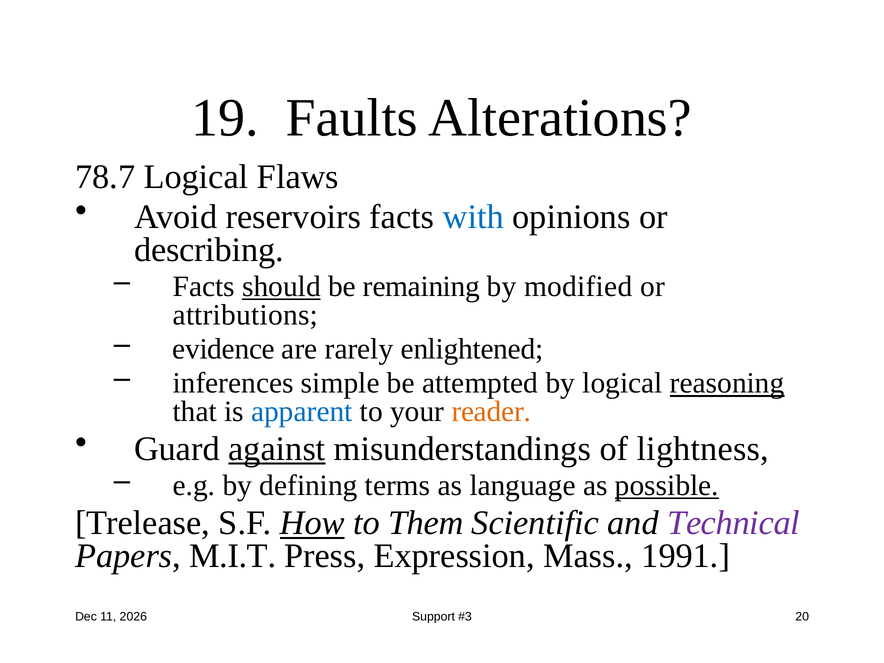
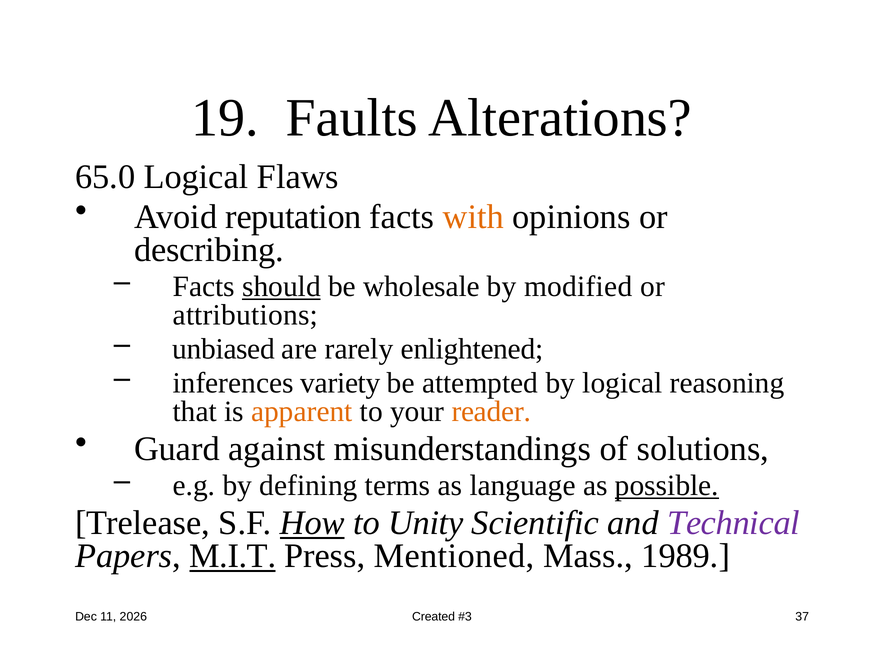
78.7: 78.7 -> 65.0 (105, 177)
reservoirs: reservoirs -> reputation (294, 217)
with colour: blue -> orange (473, 217)
remaining: remaining -> wholesale (421, 287)
evidence: evidence -> unbiased (224, 349)
simple: simple -> variety (340, 383)
reasoning underline: present -> none (727, 383)
apparent colour: blue -> orange (302, 412)
against underline: present -> none (277, 449)
lightness: lightness -> solutions (703, 449)
Them: Them -> Unity (426, 523)
M.I.T underline: none -> present (233, 556)
Expression: Expression -> Mentioned (454, 556)
1991: 1991 -> 1989 (686, 556)
Support: Support -> Created (434, 617)
20: 20 -> 37 (802, 617)
